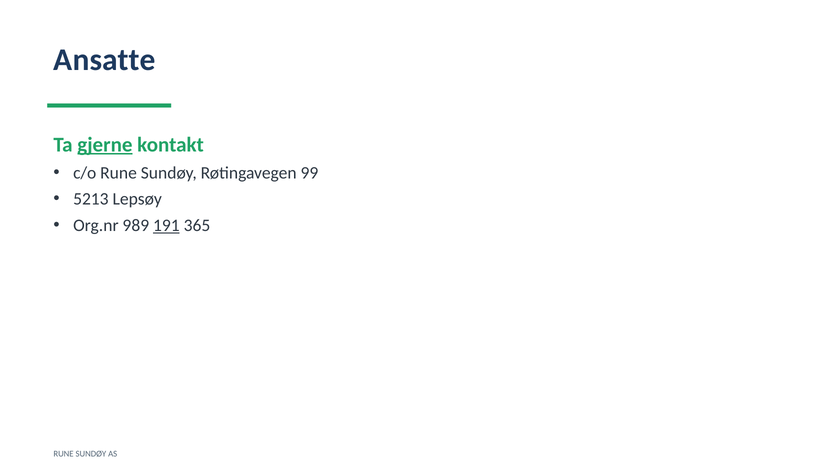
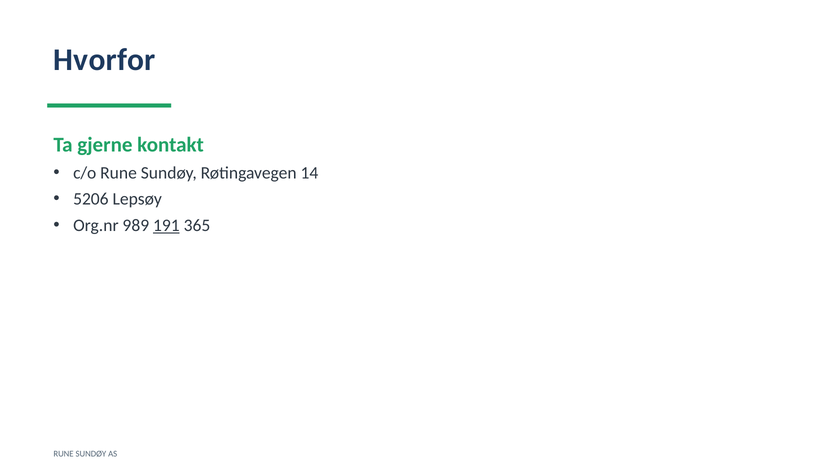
Ansatte: Ansatte -> Hvorfor (104, 60)
gjerne underline: present -> none (105, 145)
99: 99 -> 14 (309, 173)
5213: 5213 -> 5206 (91, 199)
